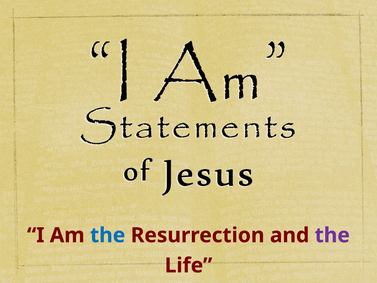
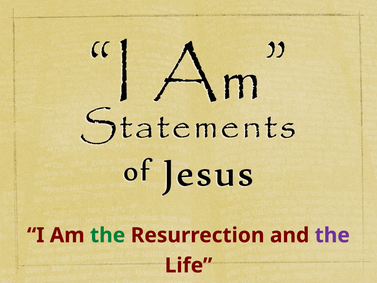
the colour: blue -> green (108, 235)
